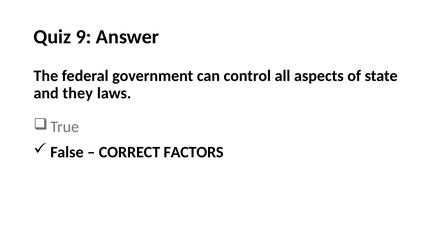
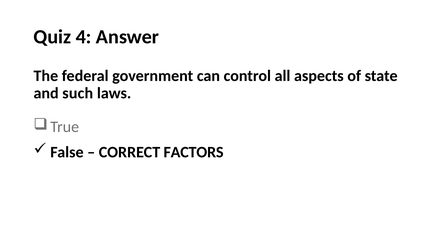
9: 9 -> 4 (84, 37)
they: they -> such (78, 93)
